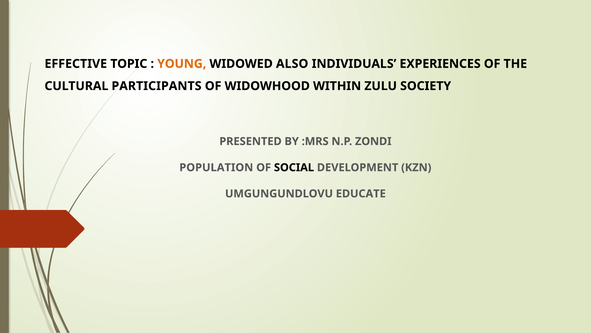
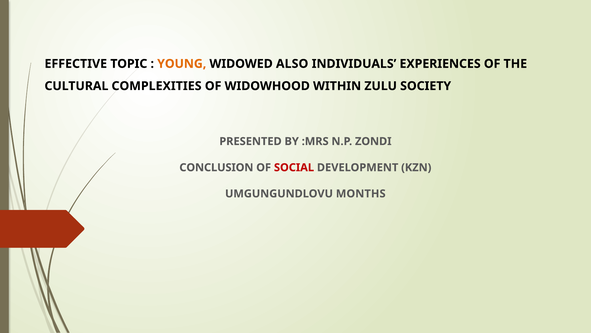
PARTICIPANTS: PARTICIPANTS -> COMPLEXITIES (157, 86)
POPULATION: POPULATION -> CONCLUSION (216, 167)
SOCIAL colour: black -> red (294, 167)
EDUCATE: EDUCATE -> MONTHS (361, 193)
